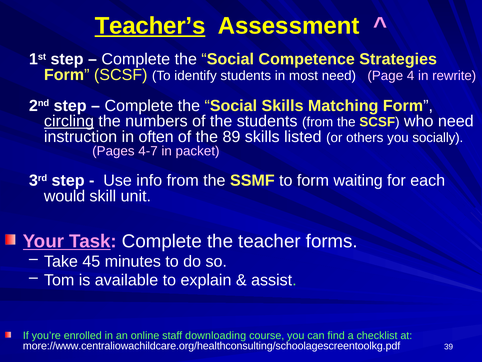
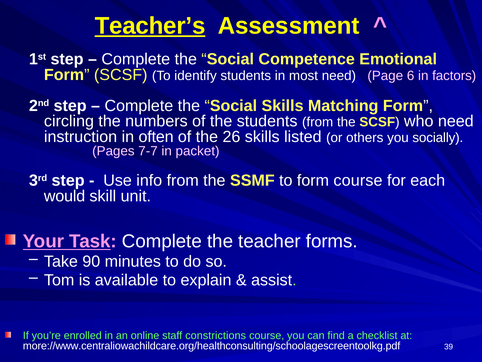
Strategies: Strategies -> Emotional (398, 59)
4: 4 -> 6 (411, 76)
rewrite: rewrite -> factors (454, 76)
circling underline: present -> none (69, 121)
89: 89 -> 26 (231, 137)
4-7: 4-7 -> 7-7 (148, 151)
form waiting: waiting -> course (358, 180)
45: 45 -> 90 (91, 261)
downloading: downloading -> constrictions (216, 335)
